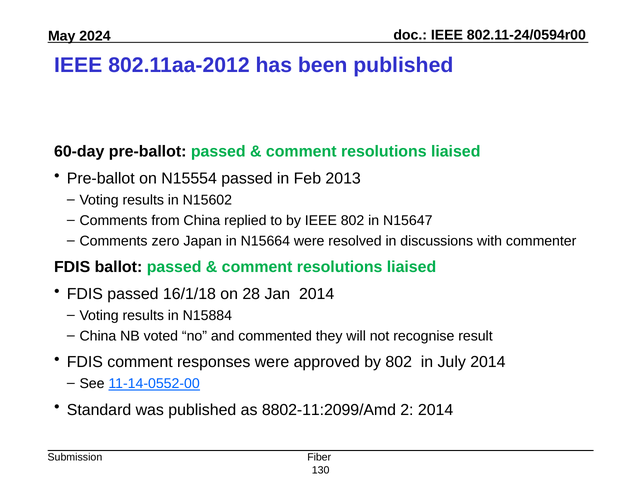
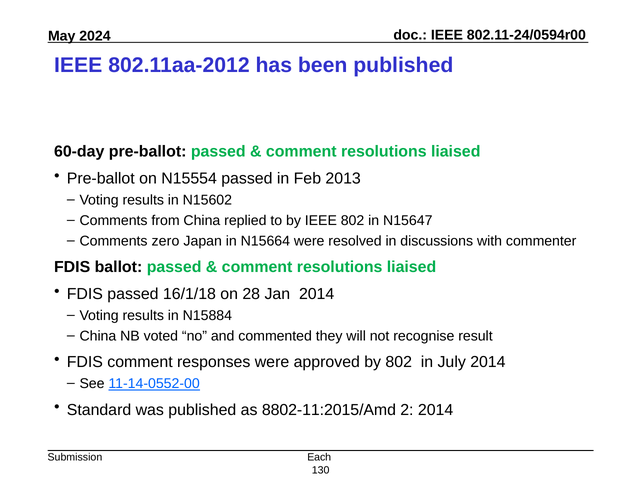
8802-11:2099/Amd: 8802-11:2099/Amd -> 8802-11:2015/Amd (329, 410)
Fiber: Fiber -> Each (319, 457)
